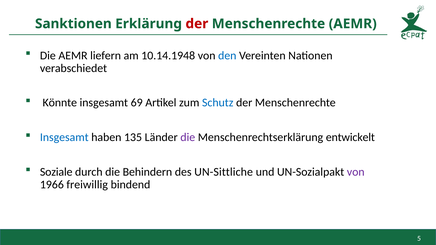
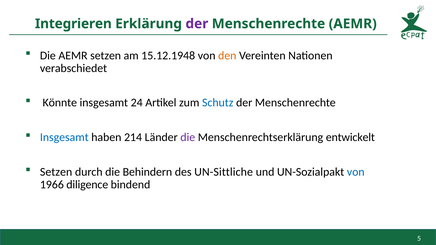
Sanktionen: Sanktionen -> Integrieren (73, 24)
der colour: red -> purple (197, 24)
AEMR liefern: liefern -> setzen (106, 56)
10.14.1948: 10.14.1948 -> 15.12.1948 (168, 56)
den colour: blue -> orange (227, 56)
69: 69 -> 24 (137, 103)
135: 135 -> 214 (133, 137)
Soziale: Soziale -> Setzen (56, 172)
von colour: purple -> blue (356, 172)
freiwillig: freiwillig -> diligence (87, 185)
